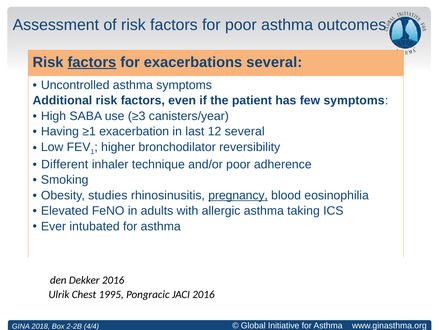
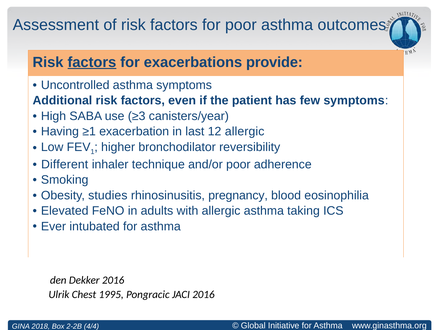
exacerbations several: several -> provide (274, 62)
12 several: several -> allergic (245, 131)
pregnancy underline: present -> none (238, 195)
